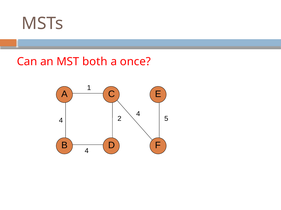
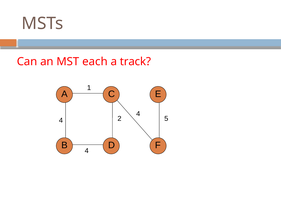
both: both -> each (95, 62)
once: once -> track (135, 62)
